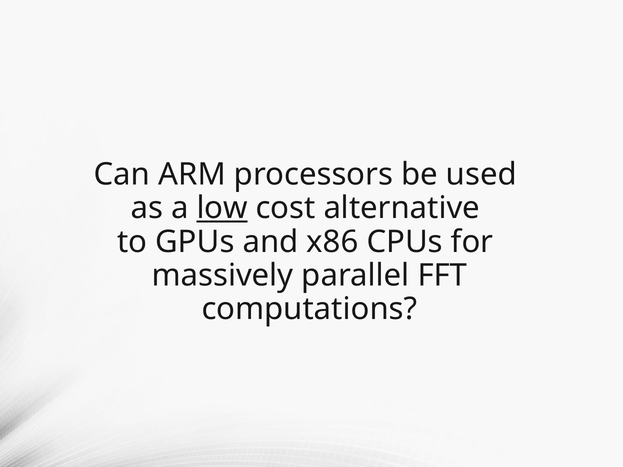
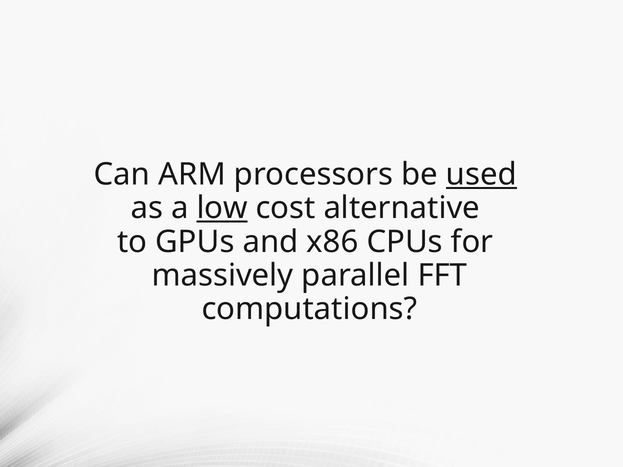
used underline: none -> present (481, 175)
